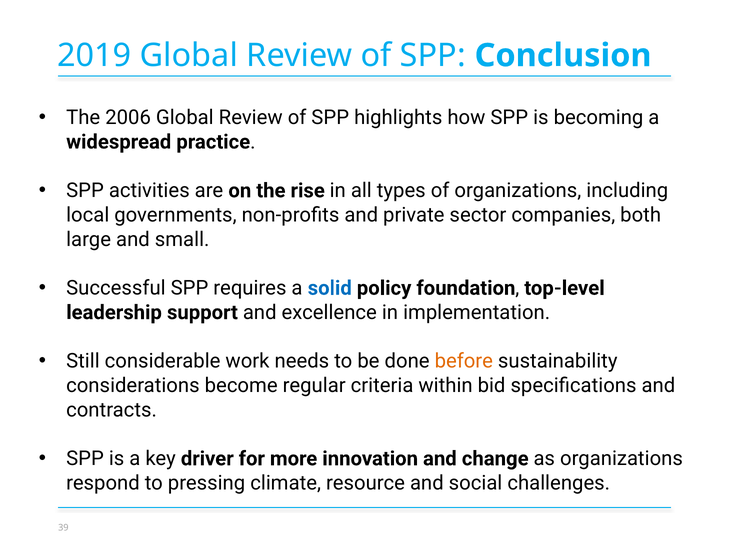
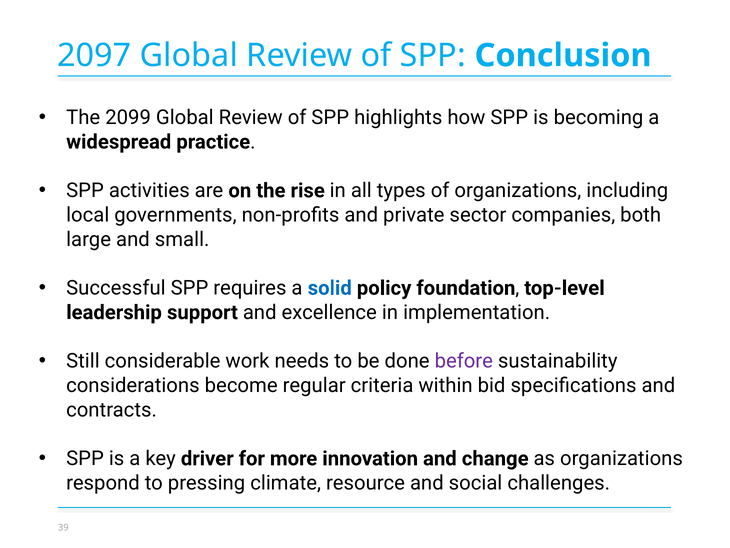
2019: 2019 -> 2097 (94, 55)
2006: 2006 -> 2099 (128, 117)
before colour: orange -> purple (464, 361)
